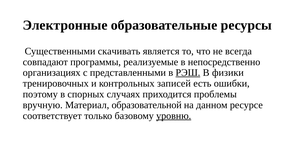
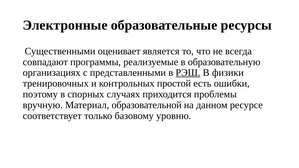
скачивать: скачивать -> оценивает (119, 51)
непосредственно: непосредственно -> образовательную (224, 62)
записей: записей -> простой (174, 84)
уровню underline: present -> none (174, 116)
